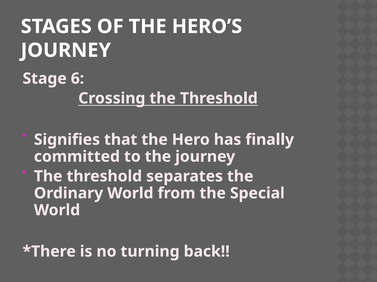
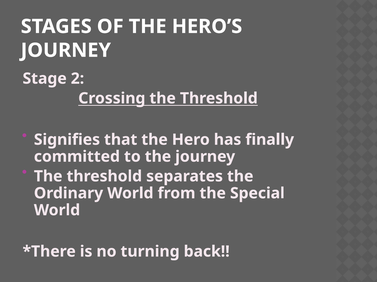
6: 6 -> 2 (77, 79)
